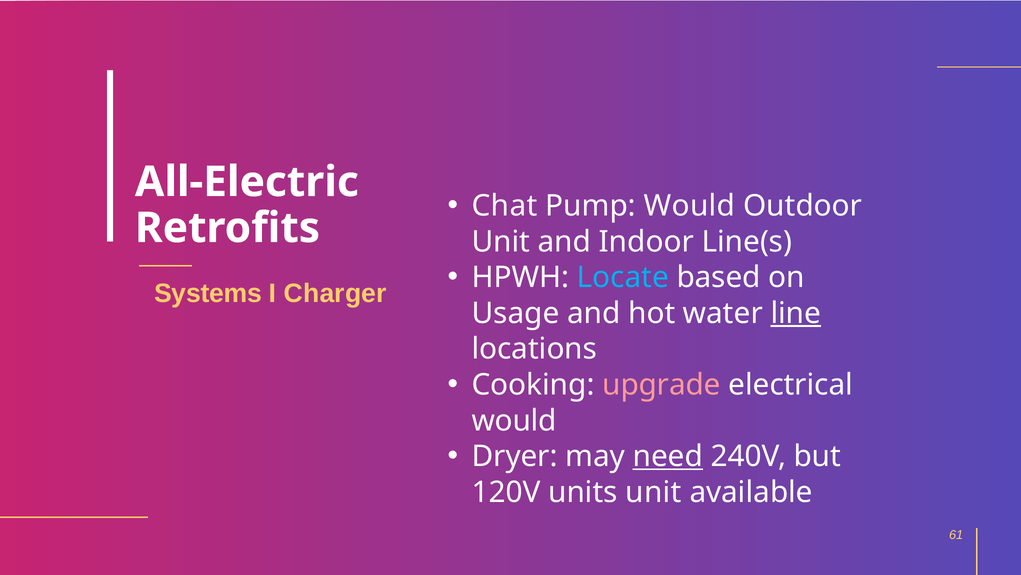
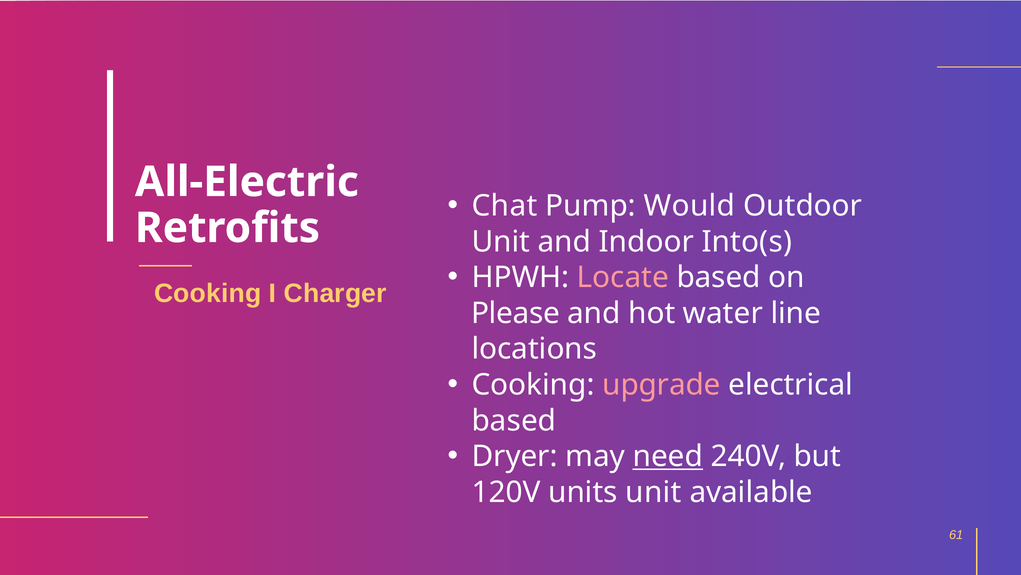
Line(s: Line(s -> Into(s (747, 241)
Locate colour: light blue -> pink (623, 277)
Systems: Systems -> Cooking (208, 293)
Usage: Usage -> Please (516, 313)
line underline: present -> none (796, 313)
would: would -> based (514, 420)
